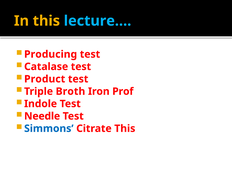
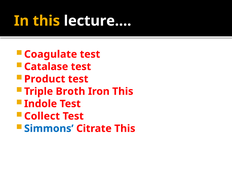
lecture… colour: light blue -> white (98, 21)
Producing: Producing -> Coagulate (51, 54)
Iron Prof: Prof -> This (123, 91)
Needle: Needle -> Collect (42, 116)
